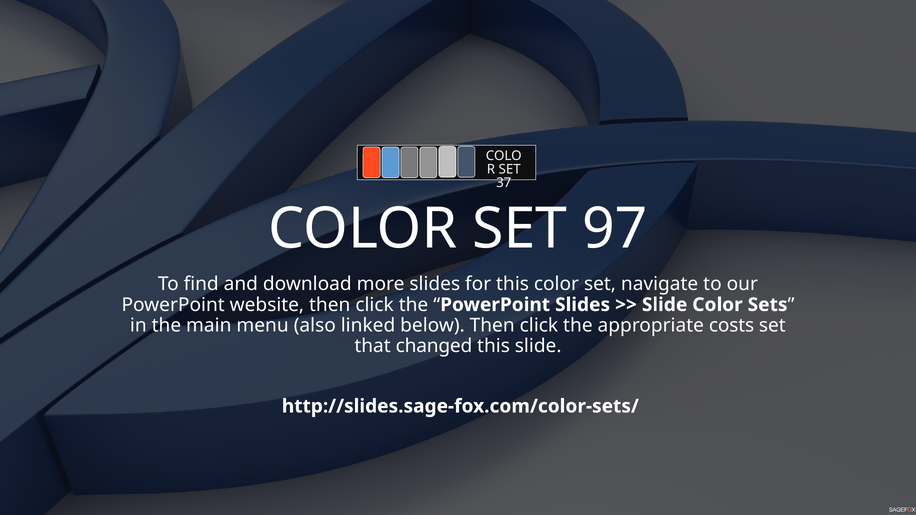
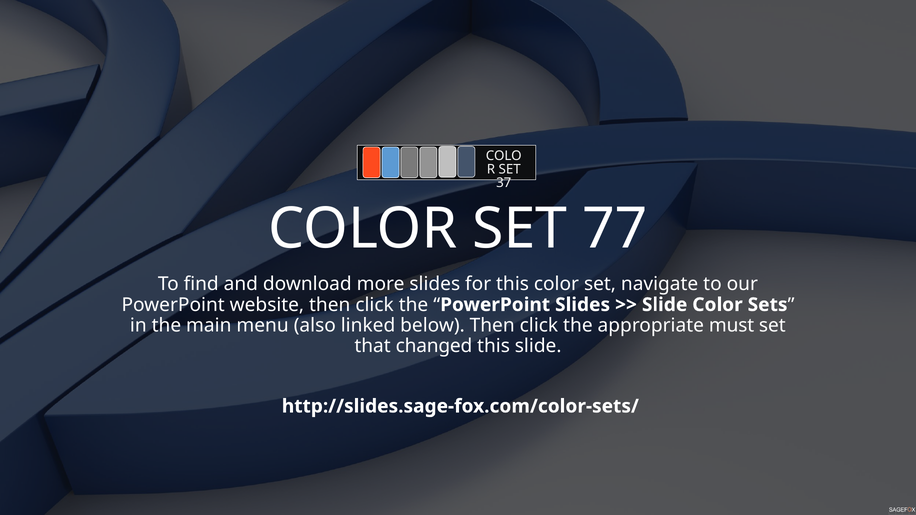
97: 97 -> 77 (615, 229)
costs: costs -> must (732, 325)
